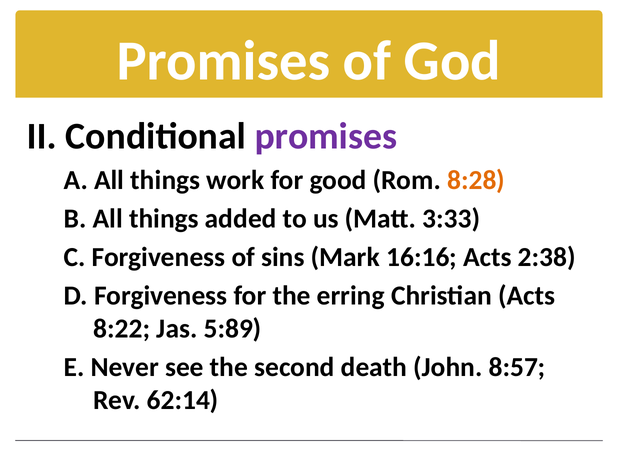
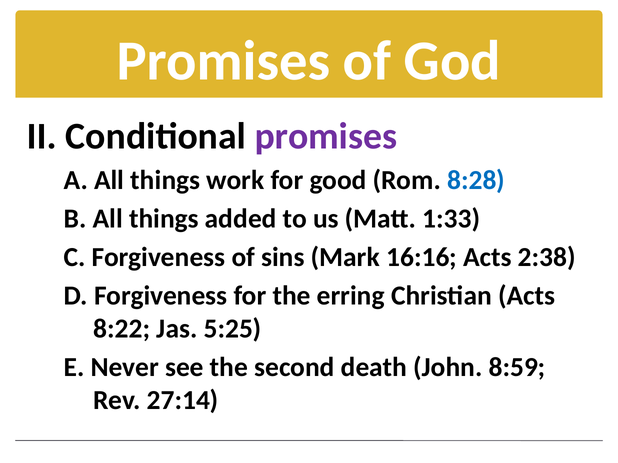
8:28 colour: orange -> blue (476, 181)
3:33: 3:33 -> 1:33 (451, 219)
5:89: 5:89 -> 5:25 (233, 329)
8:57: 8:57 -> 8:59 (517, 368)
62:14: 62:14 -> 27:14 (183, 400)
